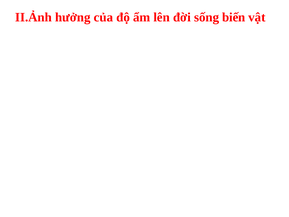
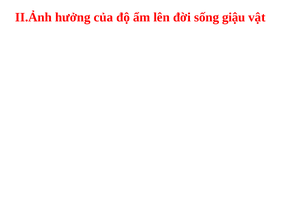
biến: biến -> giậu (234, 17)
